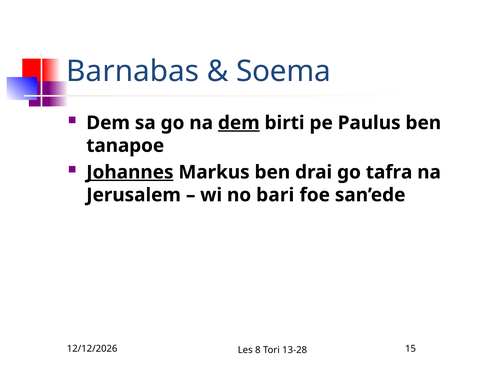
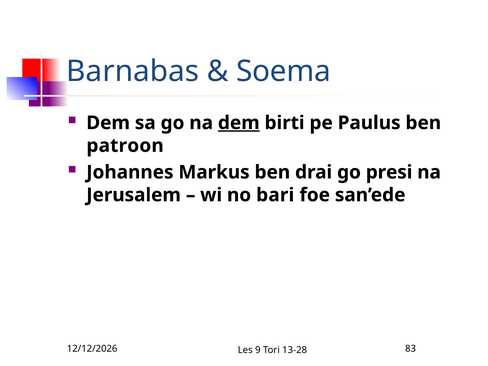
tanapoe: tanapoe -> patroon (125, 146)
Johannes underline: present -> none (130, 172)
tafra: tafra -> presi (389, 172)
8: 8 -> 9 (258, 350)
15: 15 -> 83 (411, 349)
